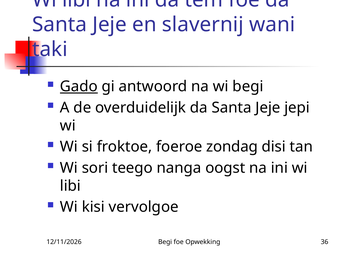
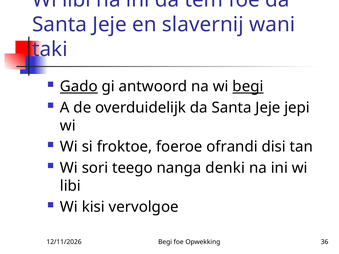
begi underline: none -> present (248, 87)
zondag: zondag -> ofrandi (232, 147)
oogst: oogst -> denki (225, 168)
